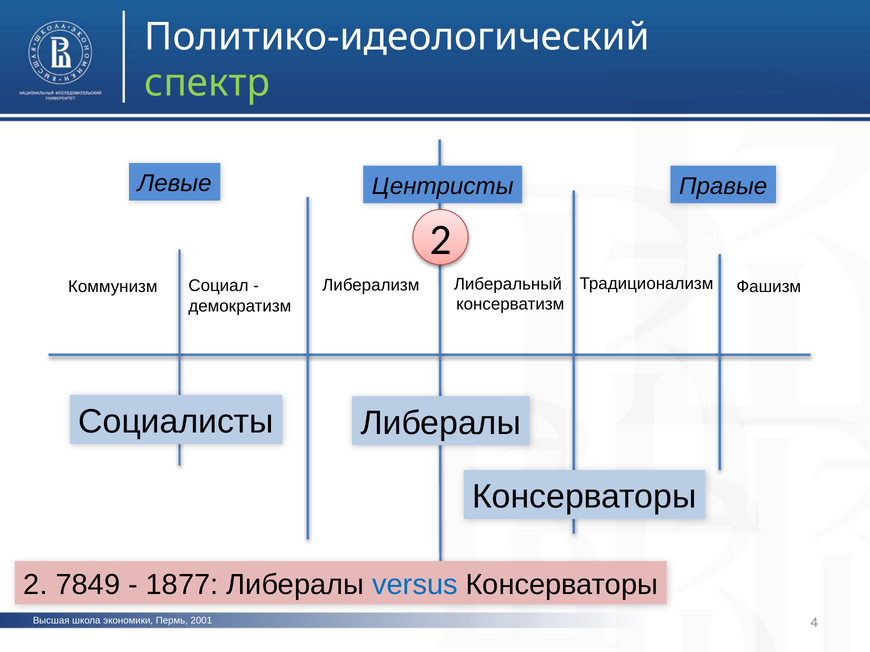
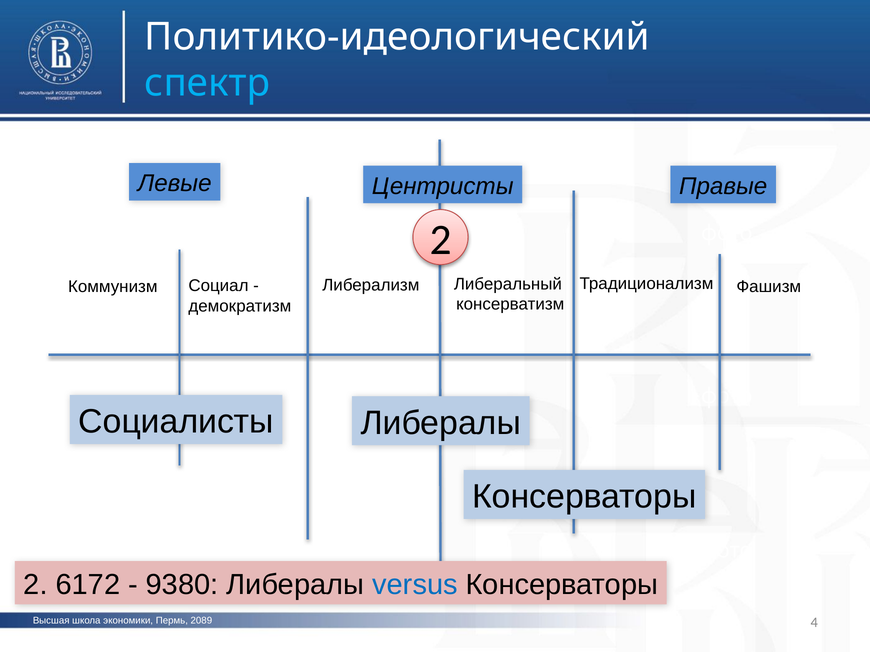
спектр colour: light green -> light blue (207, 83)
7849: 7849 -> 6172 (88, 585)
1877: 1877 -> 9380 (182, 585)
2001: 2001 -> 2089 (201, 621)
